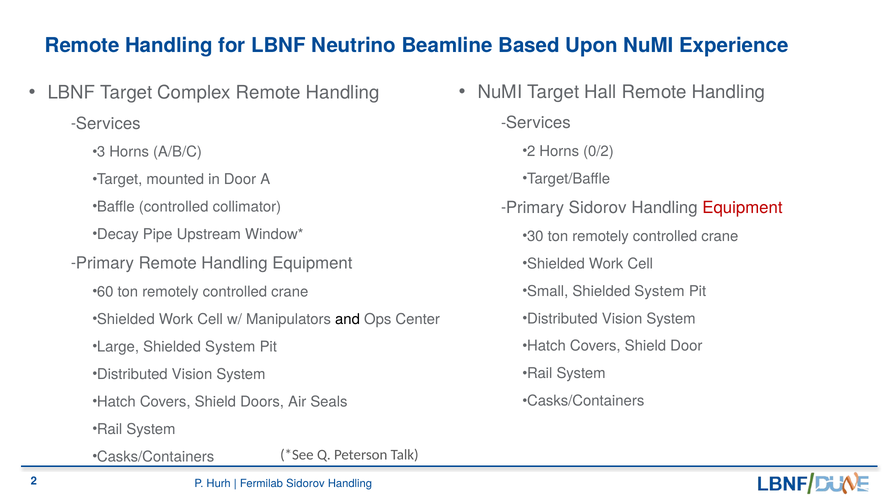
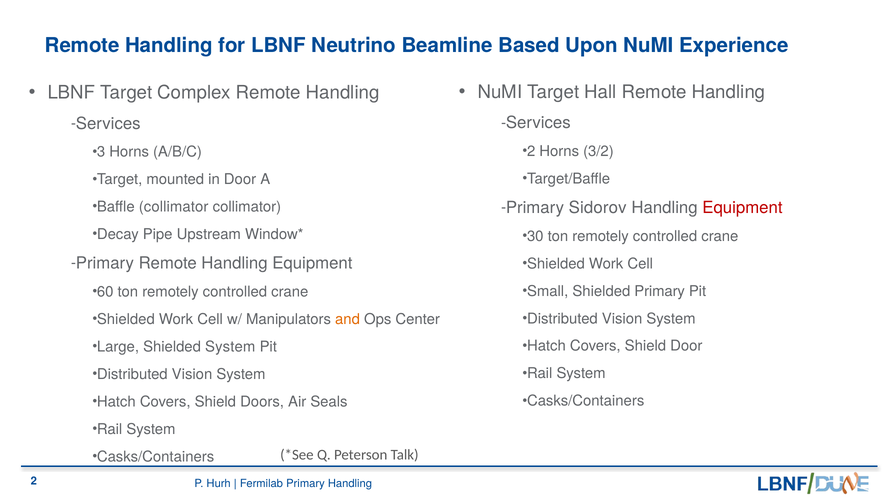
0/2: 0/2 -> 3/2 (598, 152)
Baffle controlled: controlled -> collimator (174, 207)
Small Shielded System: System -> Primary (660, 291)
and colour: black -> orange (348, 319)
Fermilab Sidorov: Sidorov -> Primary (305, 484)
